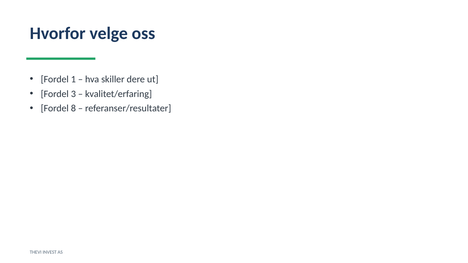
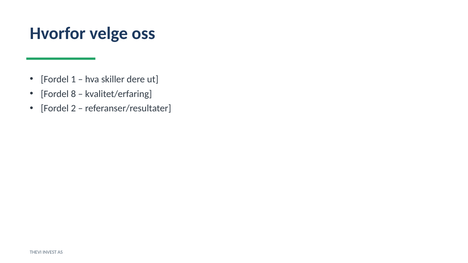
3: 3 -> 8 (73, 94)
8: 8 -> 2 (73, 109)
